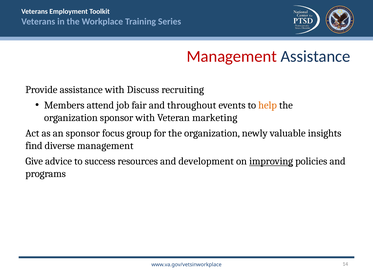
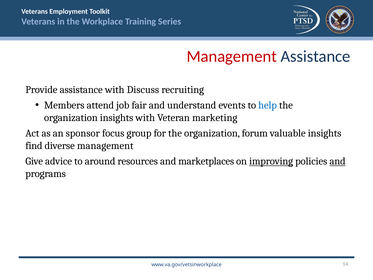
throughout: throughout -> understand (192, 105)
help colour: orange -> blue (268, 105)
organization sponsor: sponsor -> insights (117, 118)
newly: newly -> forum (255, 133)
success: success -> around (100, 161)
development: development -> marketplaces (206, 161)
and underline: none -> present (338, 161)
